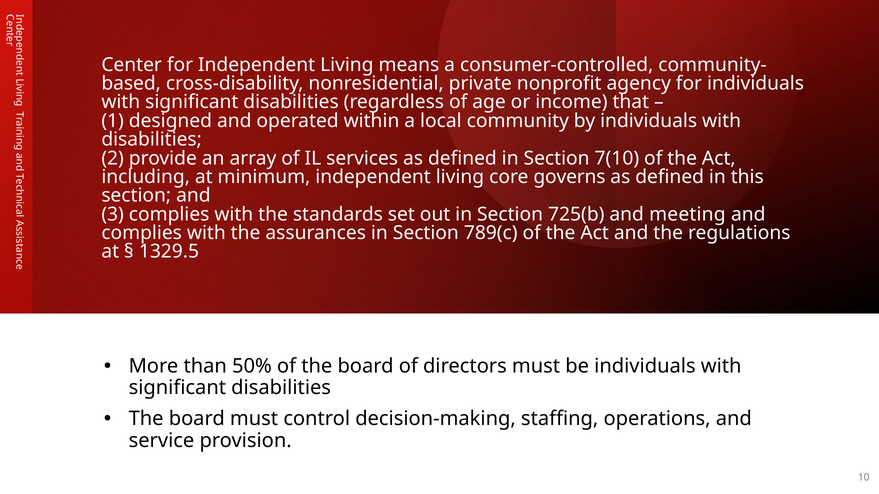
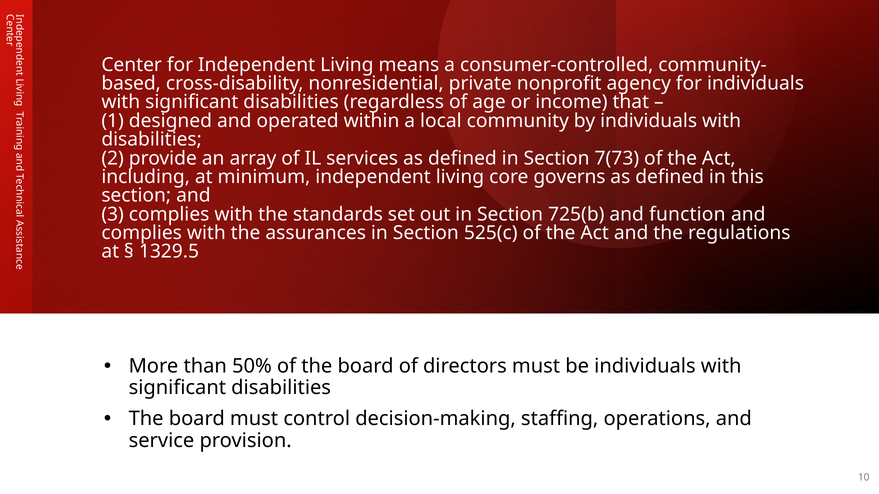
7(10: 7(10 -> 7(73 (617, 158)
meeting: meeting -> function (687, 214)
789(c: 789(c -> 525(c (491, 233)
